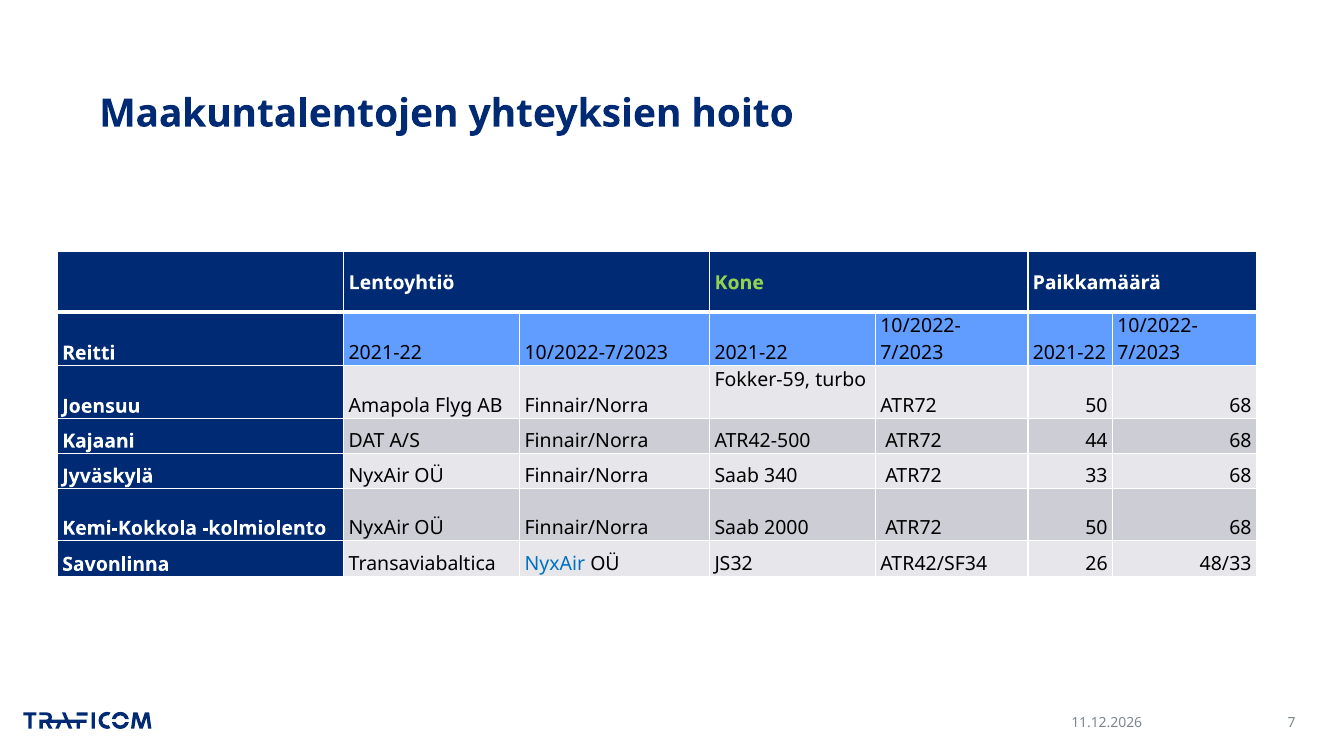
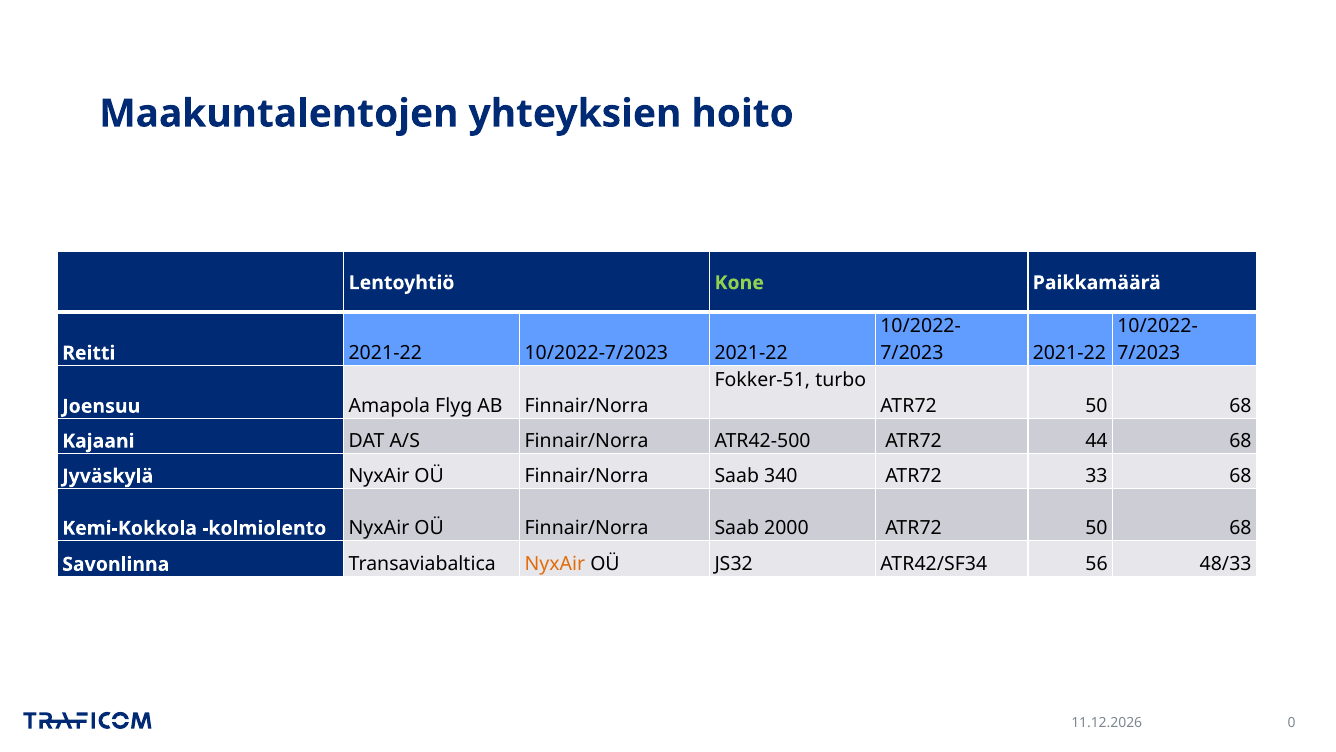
Fokker-59: Fokker-59 -> Fokker-51 (762, 379)
NyxAir colour: blue -> orange (555, 564)
26: 26 -> 56 (1097, 564)
7: 7 -> 0 (1292, 722)
